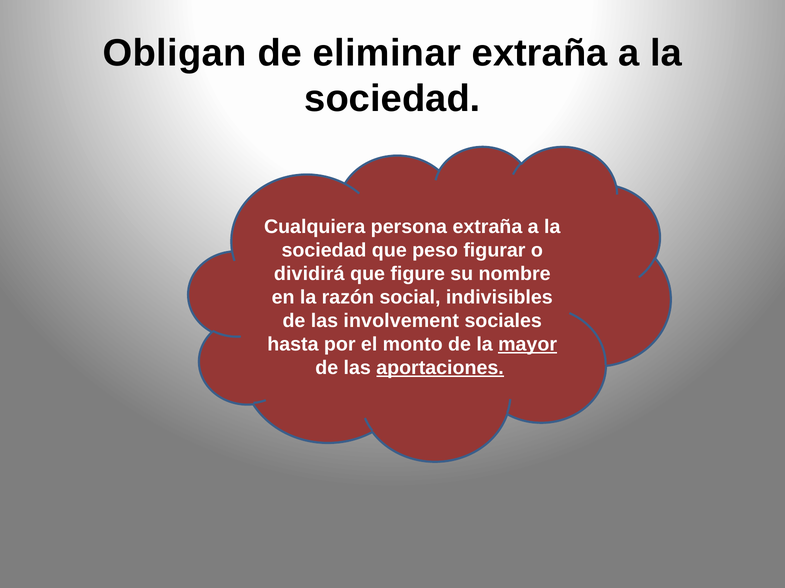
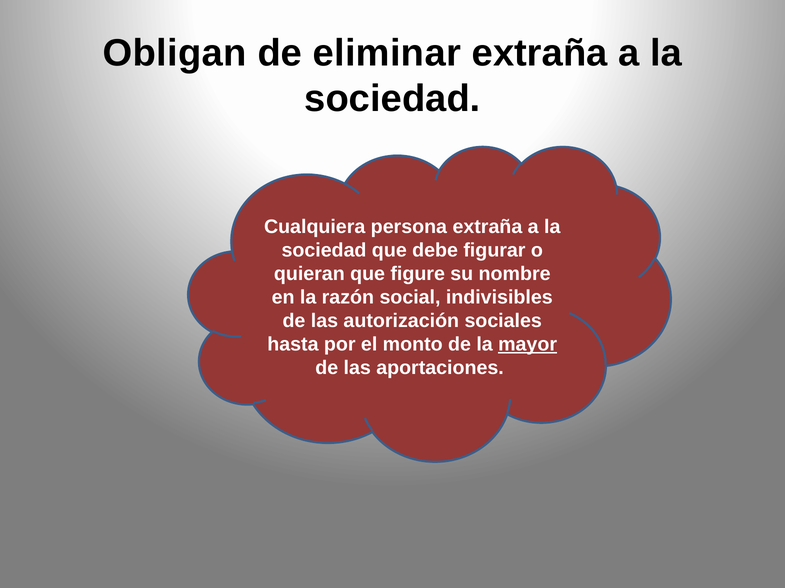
peso: peso -> debe (435, 251)
dividirá: dividirá -> quieran (309, 274)
involvement: involvement -> autorización (401, 321)
aportaciones underline: present -> none (440, 368)
